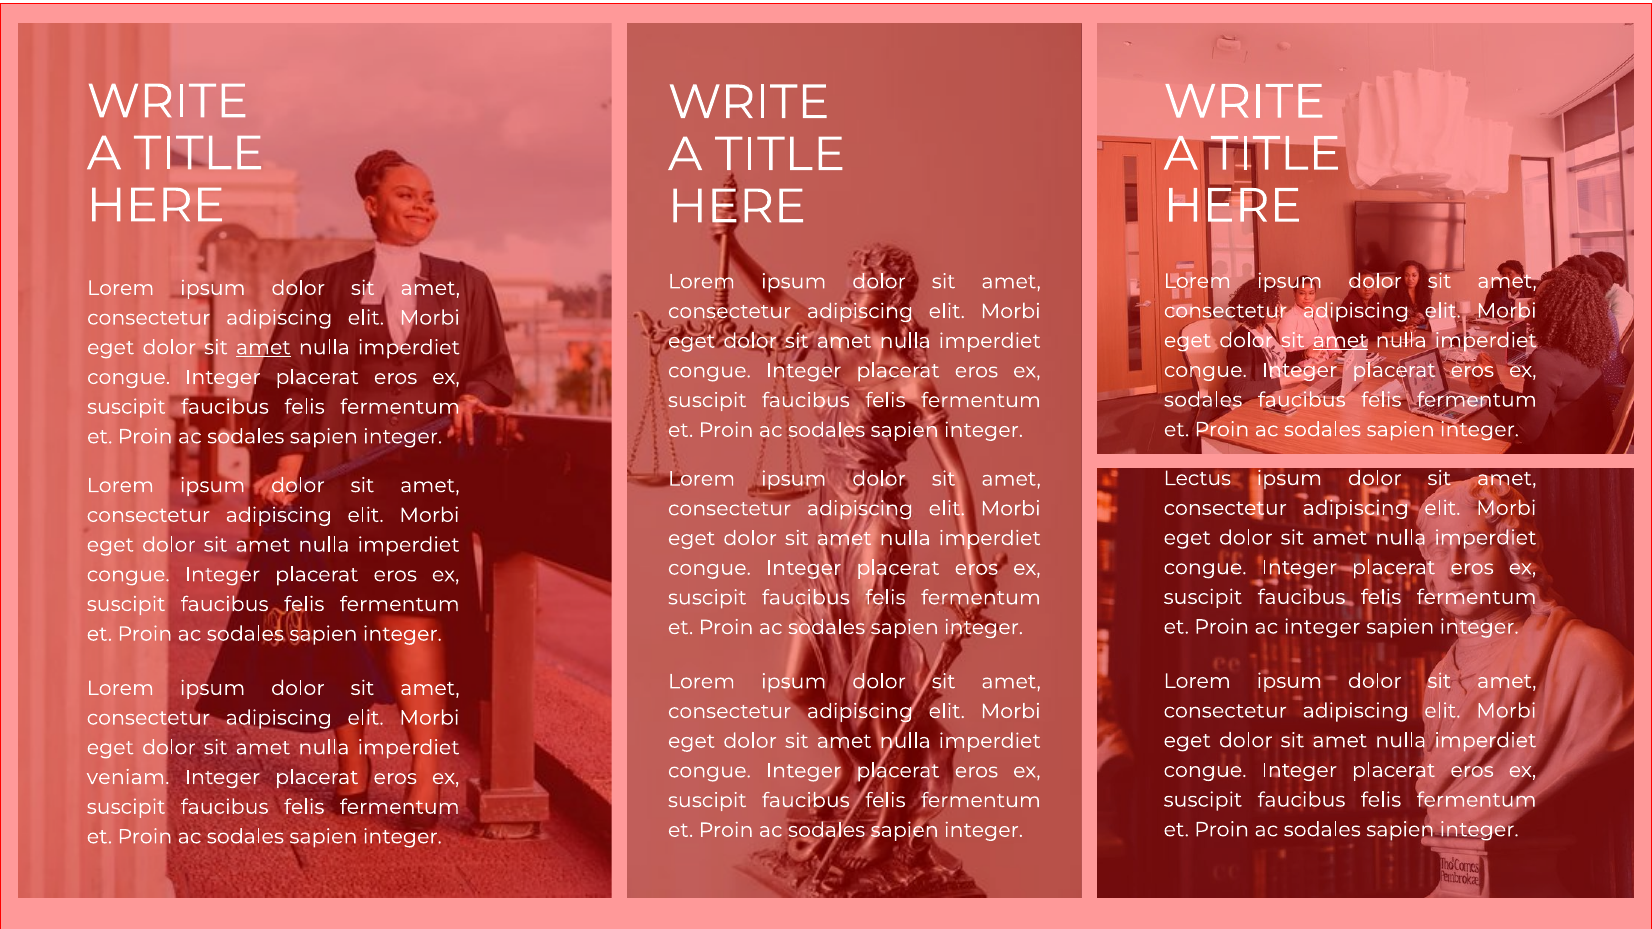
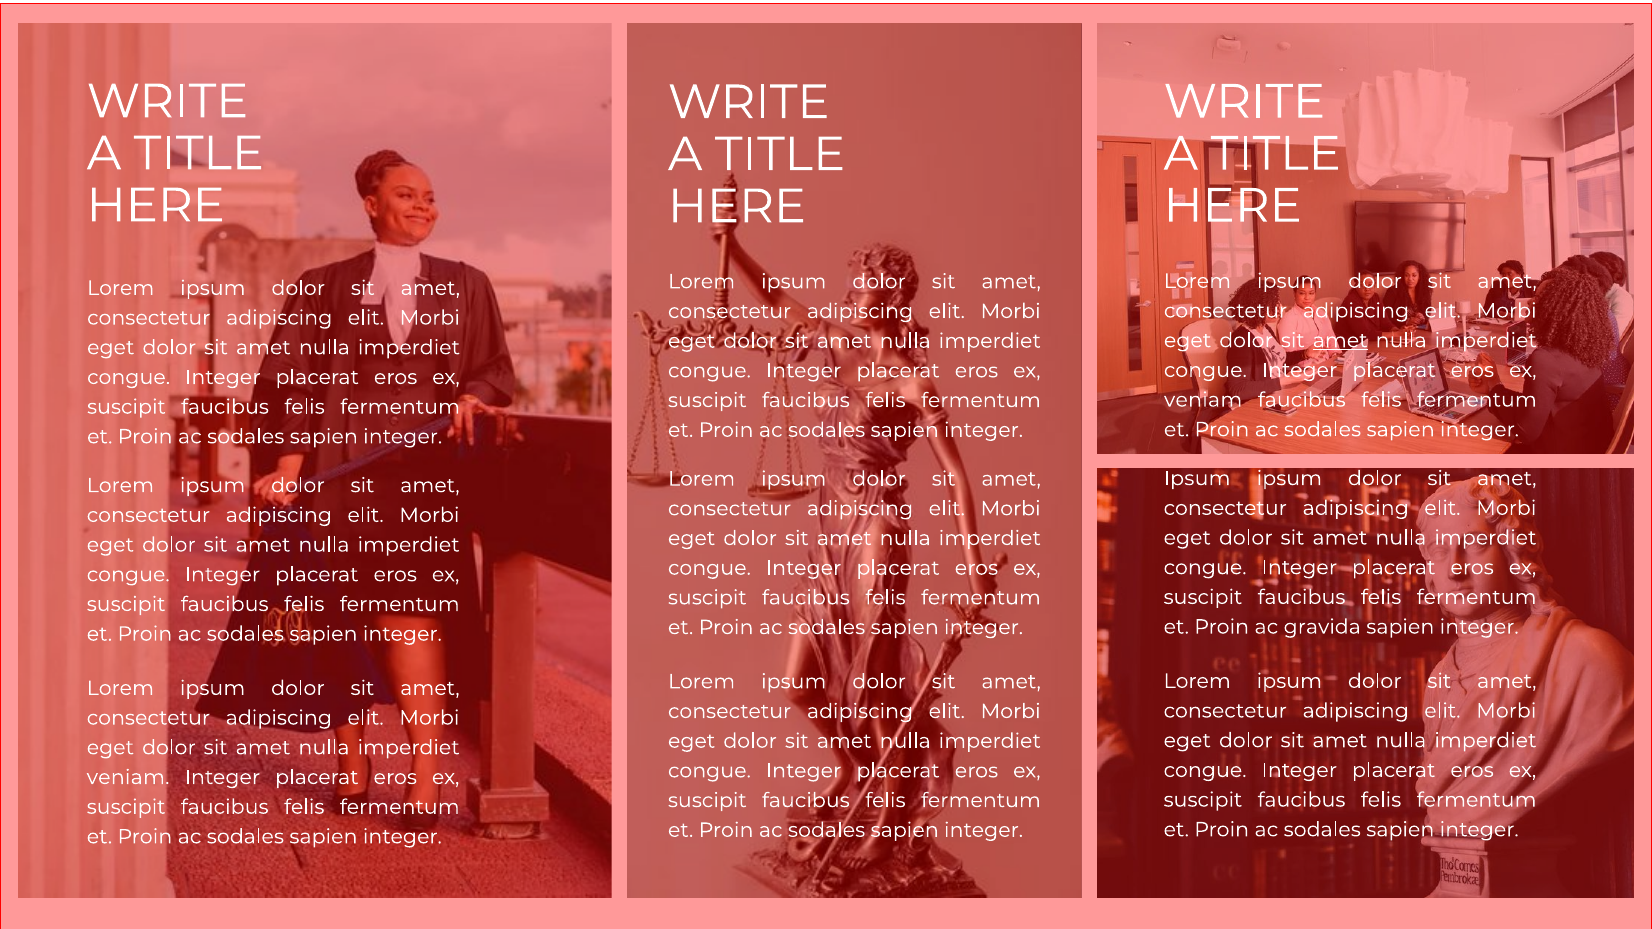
amet underline: present -> none (263, 348)
sodales: sodales -> veniam (1203, 400)
Lectus: Lectus -> Ipsum (1197, 478)
ac integer: integer -> gravida (1322, 627)
